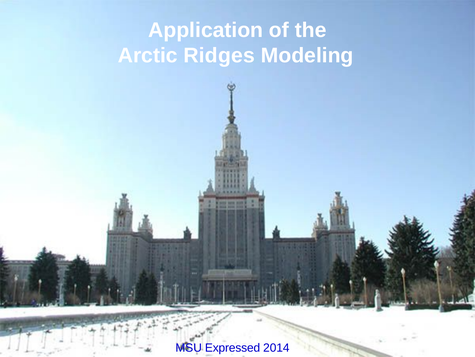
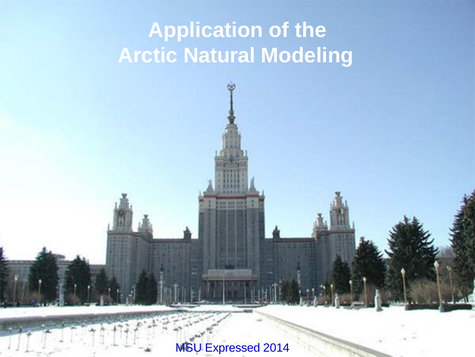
Ridges: Ridges -> Natural (219, 55)
